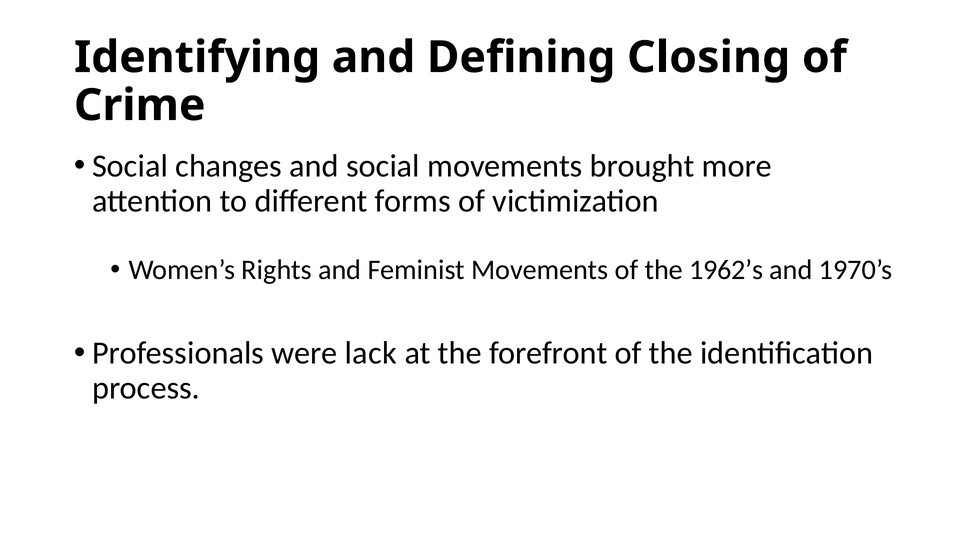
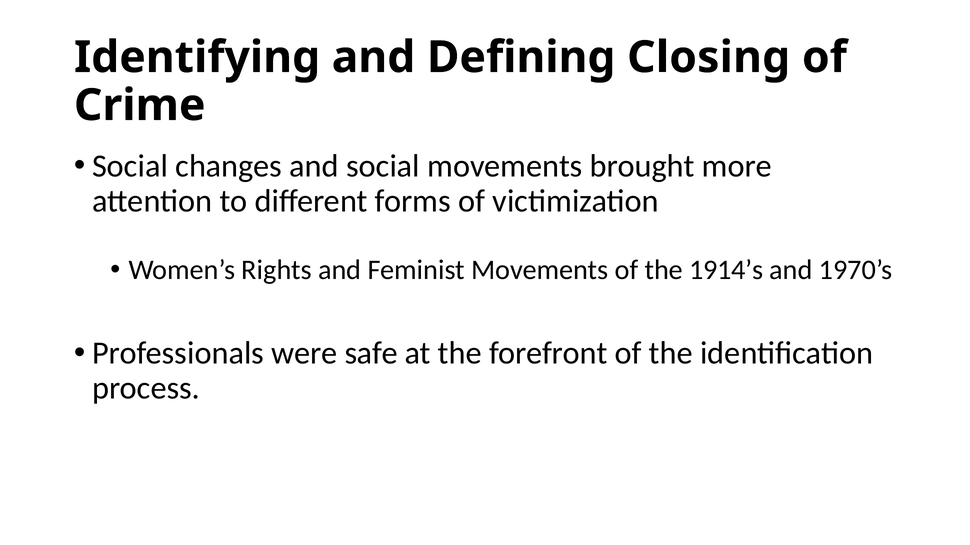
1962’s: 1962’s -> 1914’s (726, 270)
lack: lack -> safe (371, 354)
